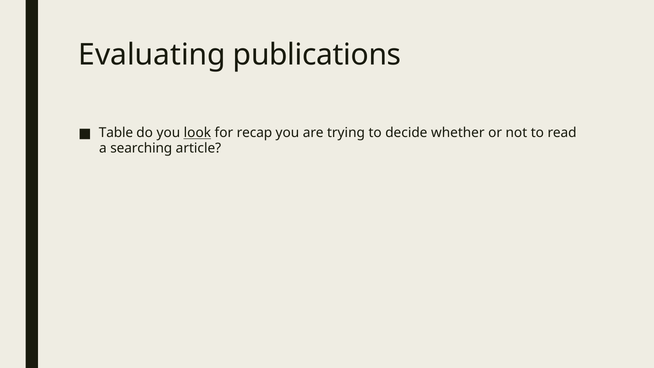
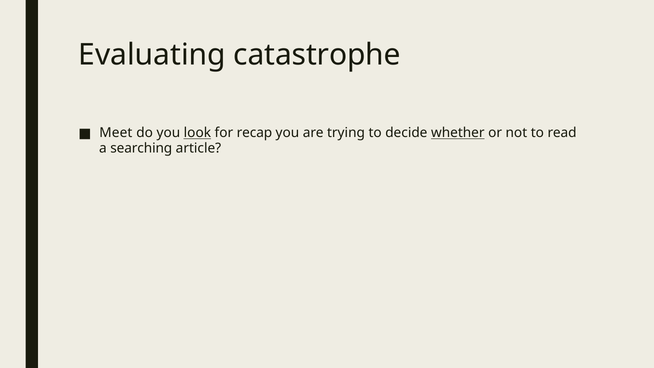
publications: publications -> catastrophe (317, 55)
Table: Table -> Meet (116, 133)
whether underline: none -> present (458, 133)
